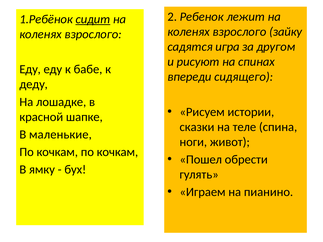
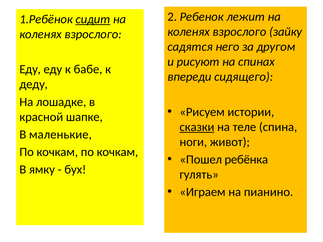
игра: игра -> него (227, 47)
сказки underline: none -> present (197, 127)
обрести: обрести -> ребёнка (246, 160)
